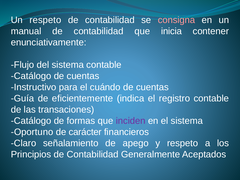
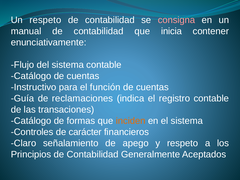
cuándo: cuándo -> función (105, 87)
eficientemente: eficientemente -> reclamaciones (82, 98)
inciden colour: purple -> orange (131, 121)
Oportuno: Oportuno -> Controles (32, 132)
